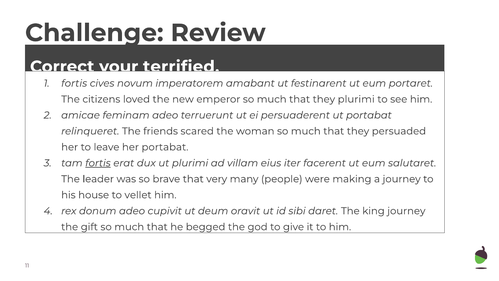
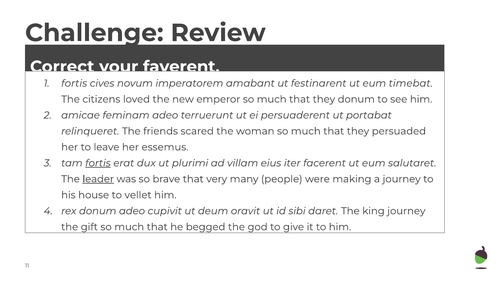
terrified: terrified -> faverent (181, 67)
portaret: portaret -> timebat (411, 83)
they plurimi: plurimi -> donum (356, 99)
her portabat: portabat -> essemus (165, 147)
leader underline: none -> present (98, 179)
